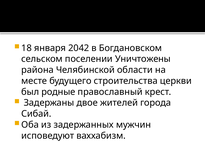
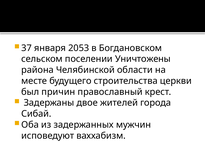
18: 18 -> 37 (27, 48)
2042: 2042 -> 2053 (79, 48)
родные: родные -> причин (58, 92)
